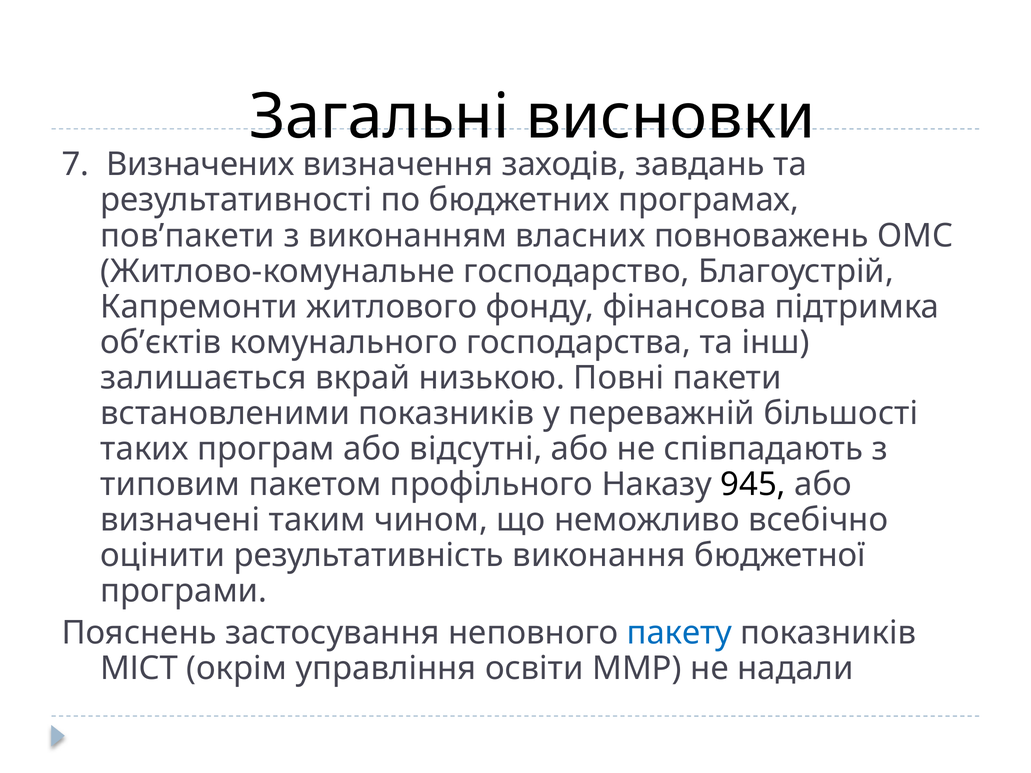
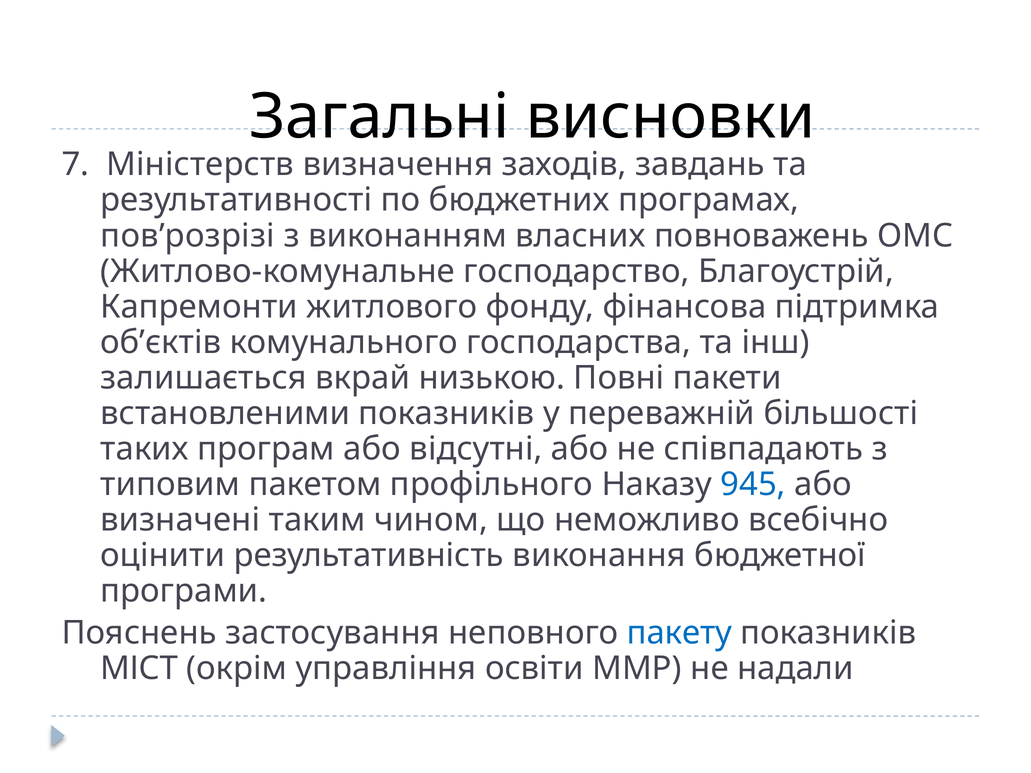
Визначених: Визначених -> Міністерств (200, 165)
пов’пакети: пов’пакети -> пов’розрізі (188, 236)
945 colour: black -> blue (753, 485)
